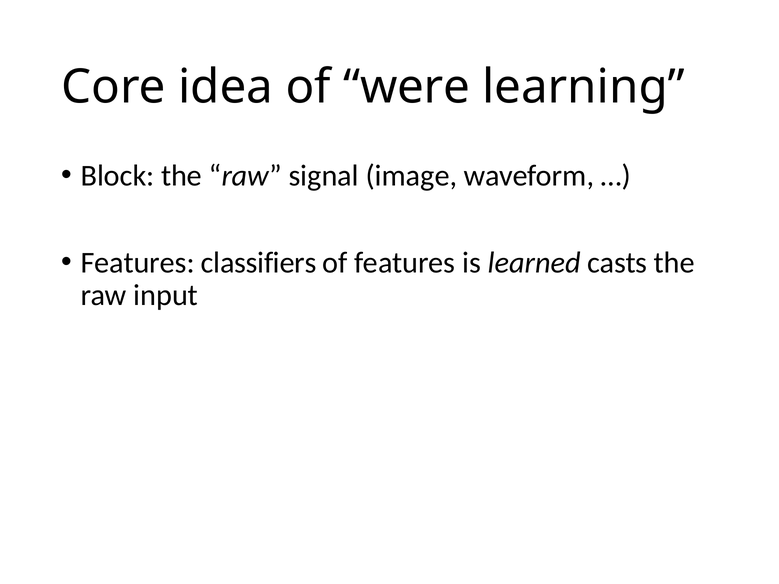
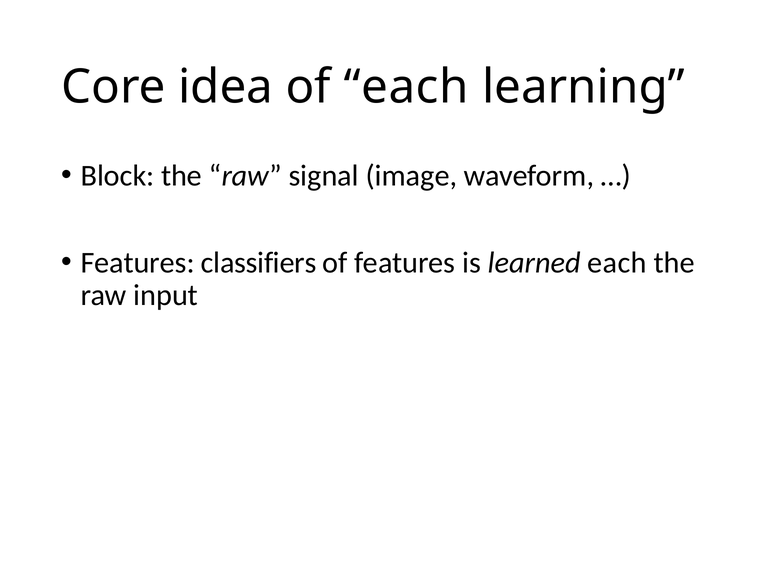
of were: were -> each (406, 87)
learned casts: casts -> each (617, 263)
